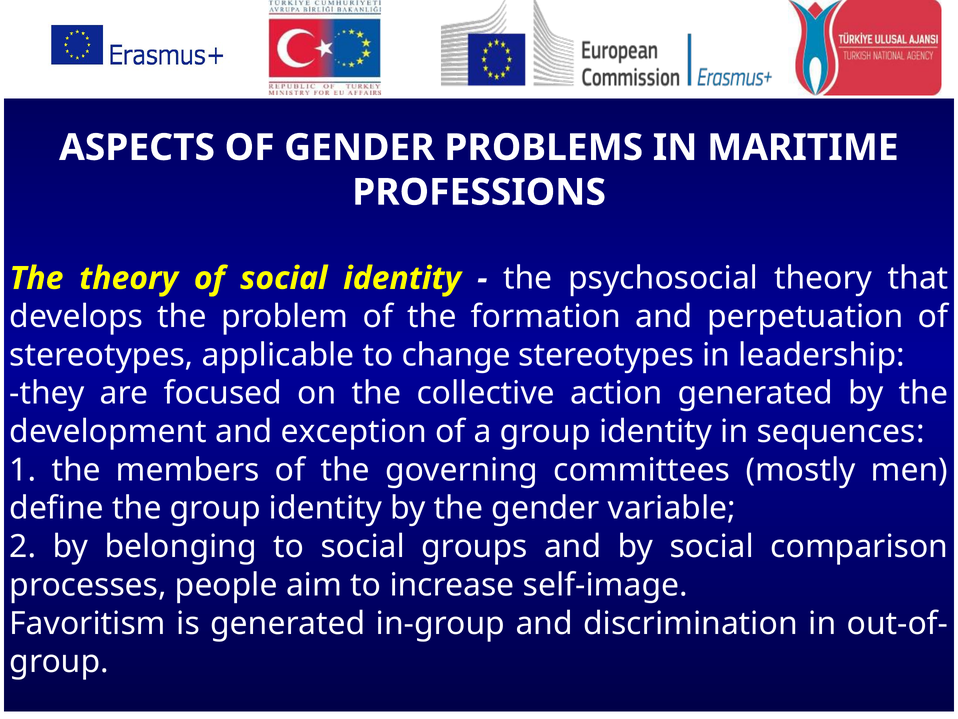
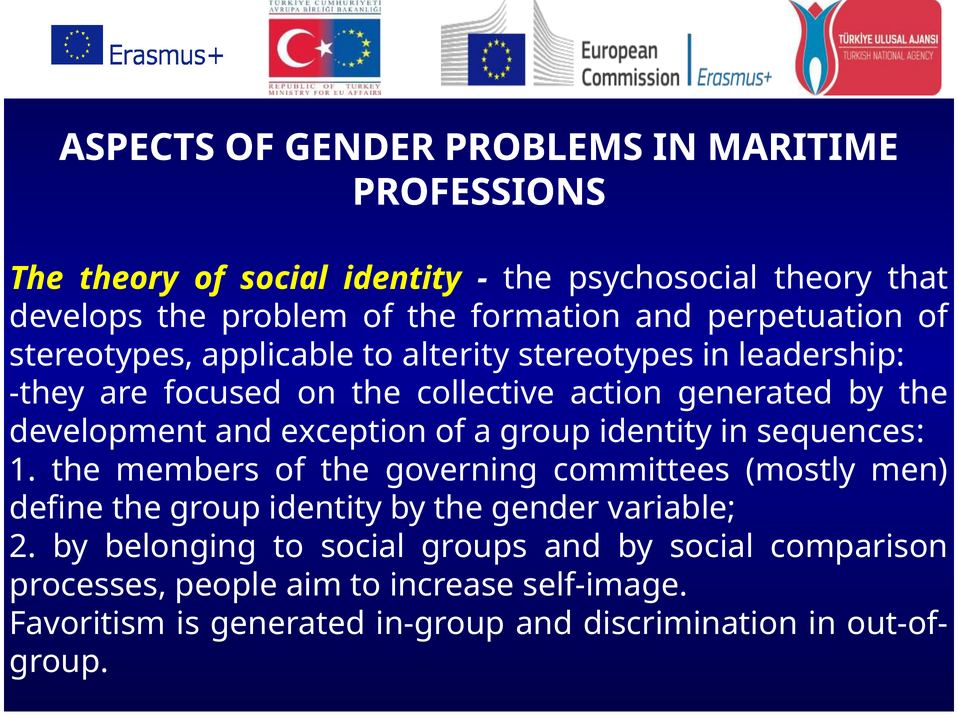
change: change -> alterity (456, 355)
